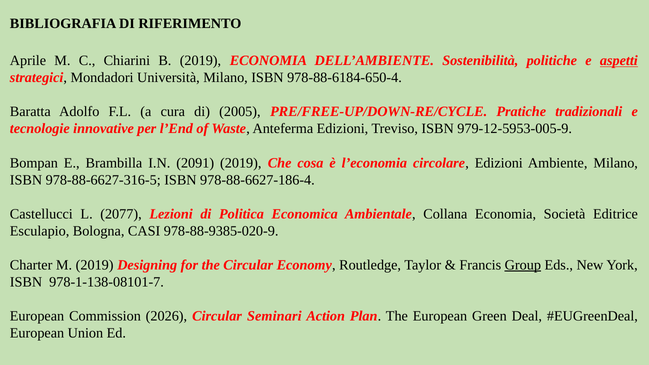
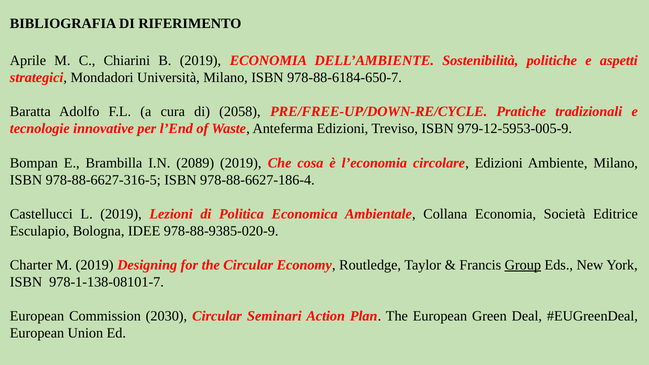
aspetti underline: present -> none (619, 61)
978-88-6184-650-4: 978-88-6184-650-4 -> 978-88-6184-650-7 (344, 78)
2005: 2005 -> 2058 (240, 112)
2091: 2091 -> 2089 (195, 163)
L 2077: 2077 -> 2019 (121, 214)
CASI: CASI -> IDEE (144, 231)
2026: 2026 -> 2030 (166, 316)
